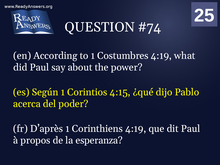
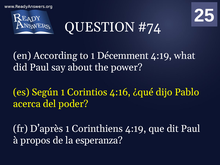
Costumbres: Costumbres -> Décemment (123, 56)
4:15: 4:15 -> 4:16 (120, 92)
